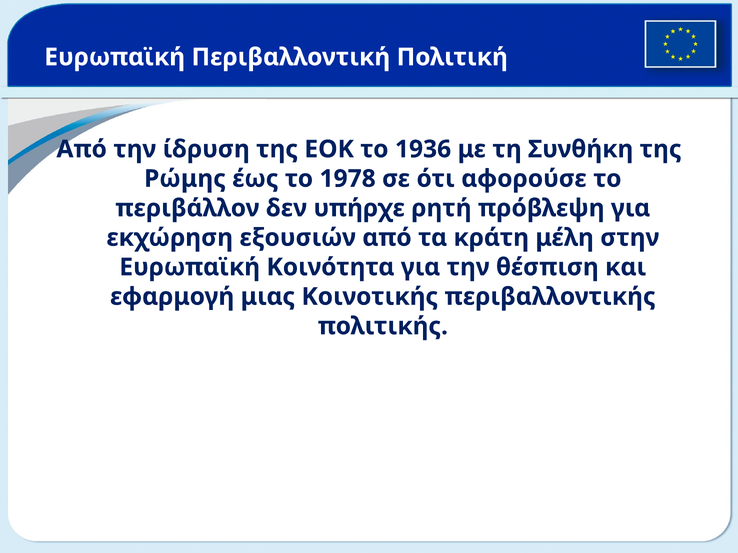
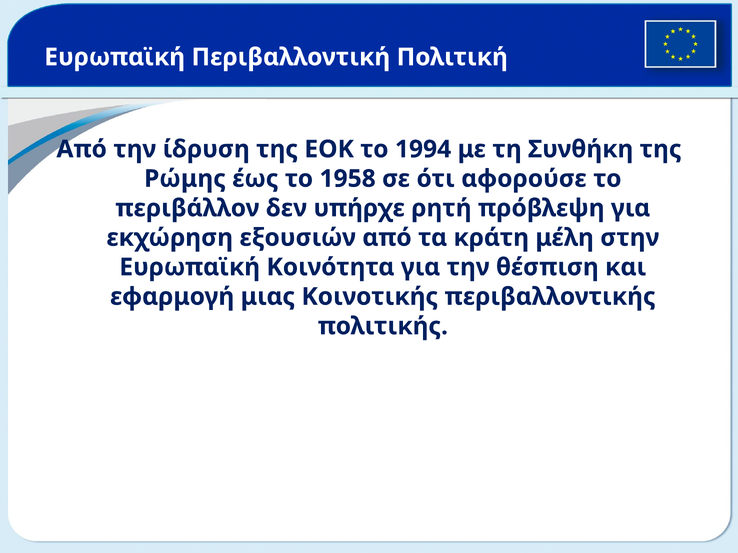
1936: 1936 -> 1994 (423, 149)
1978: 1978 -> 1958 (348, 179)
